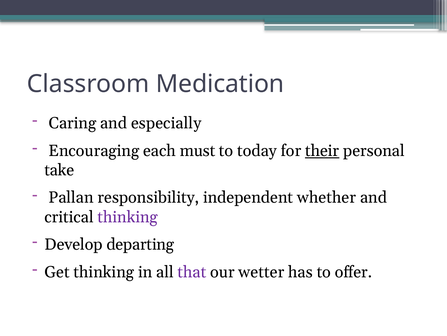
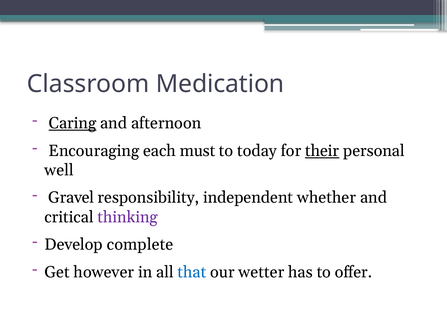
Caring underline: none -> present (73, 123)
especially: especially -> afternoon (166, 123)
take: take -> well (59, 170)
Pallan: Pallan -> Gravel (71, 197)
departing: departing -> complete (140, 244)
Get thinking: thinking -> however (104, 271)
that colour: purple -> blue (192, 271)
